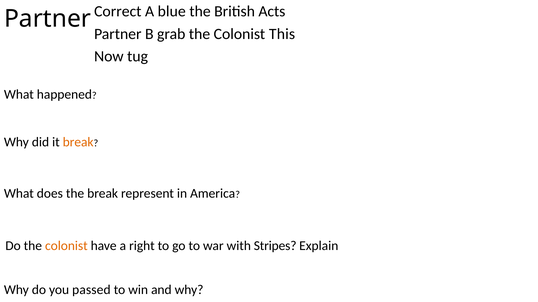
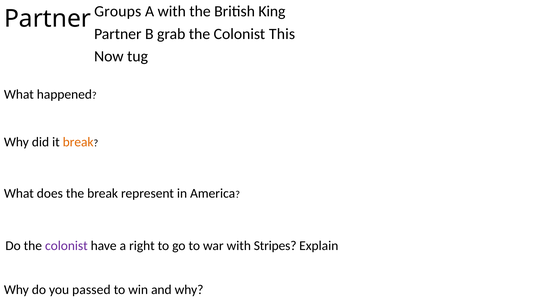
Correct: Correct -> Groups (118, 11)
A blue: blue -> with (172, 11)
Acts: Acts -> King (272, 11)
colonist colour: orange -> purple (66, 246)
